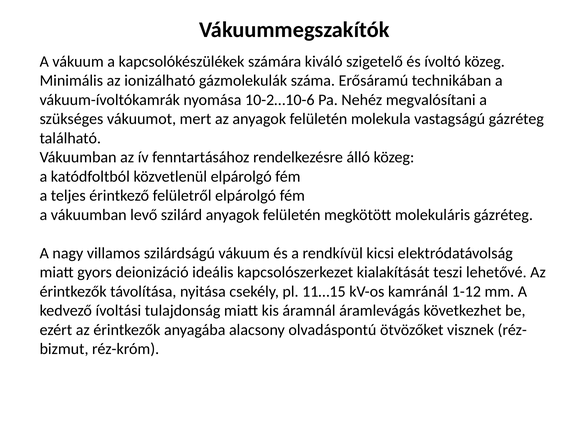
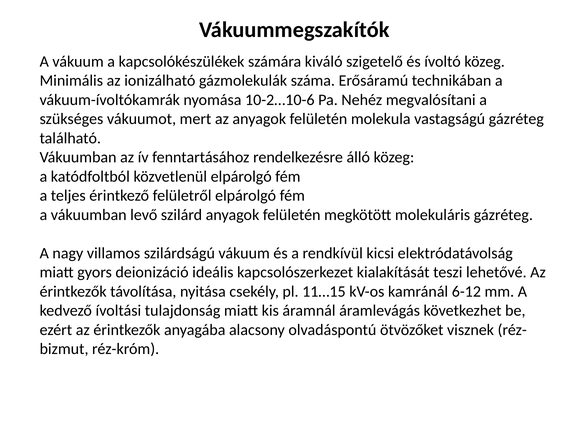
1-12: 1-12 -> 6-12 (466, 292)
